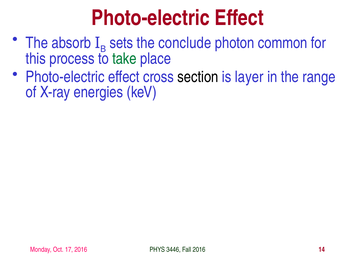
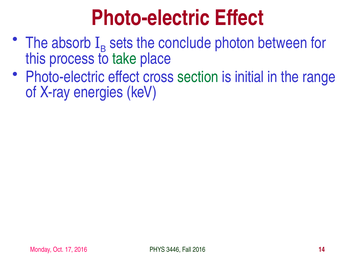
common: common -> between (283, 43)
section colour: black -> green (198, 77)
layer: layer -> initial (249, 77)
